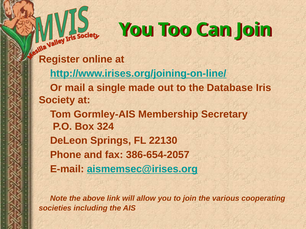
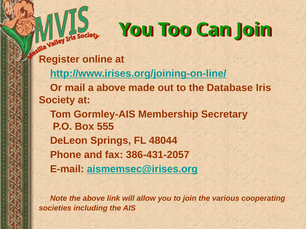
a single: single -> above (111, 88)
324: 324 -> 555 (105, 127)
22130: 22130 -> 48044 (163, 141)
386-654-2057: 386-654-2057 -> 386-431-2057 (158, 155)
